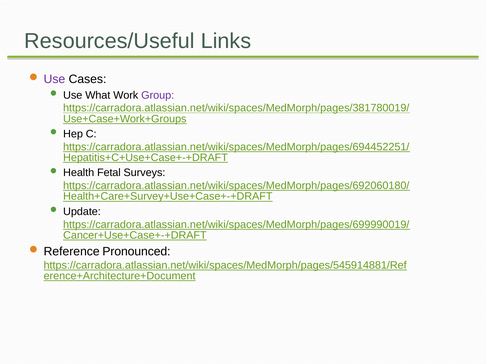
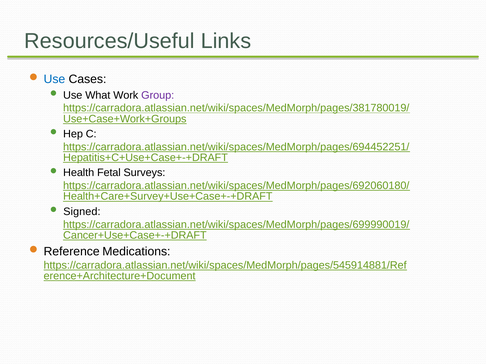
Use colour: purple -> blue (54, 79)
Update: Update -> Signed (82, 212)
Pronounced: Pronounced -> Medications (136, 252)
